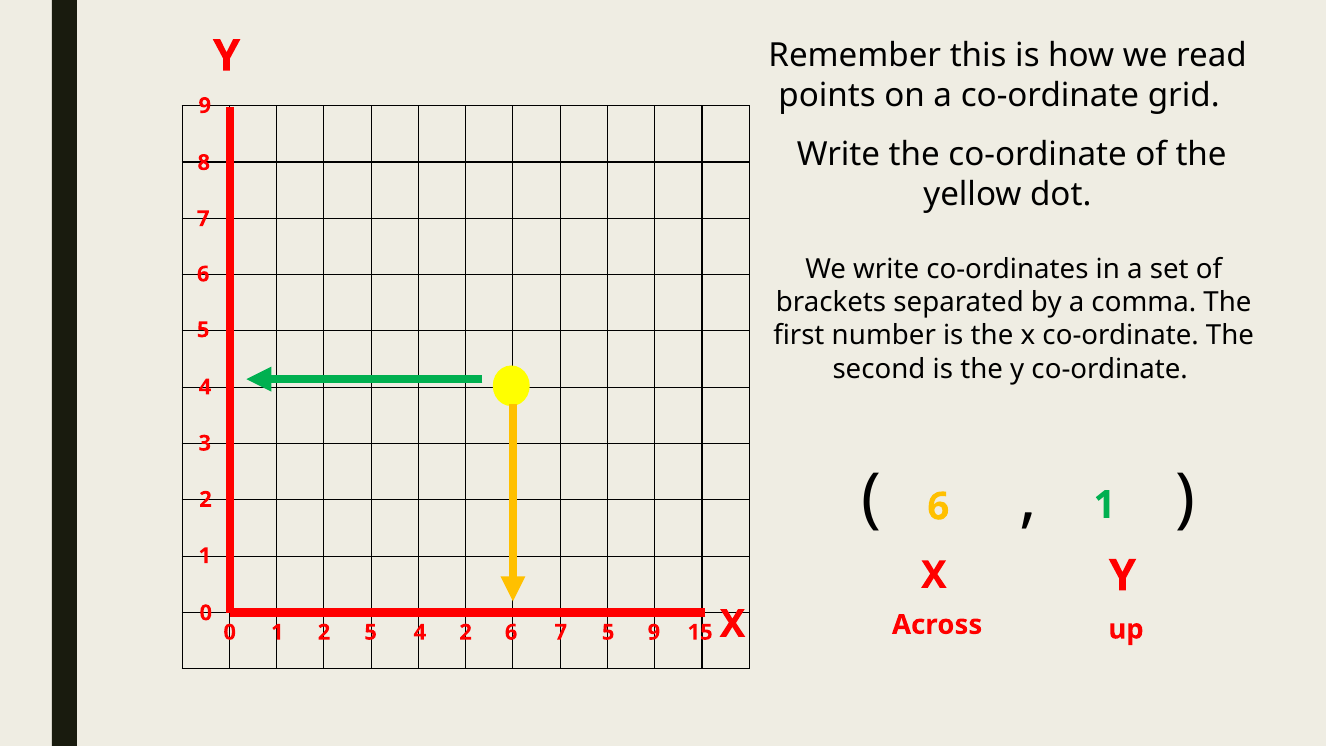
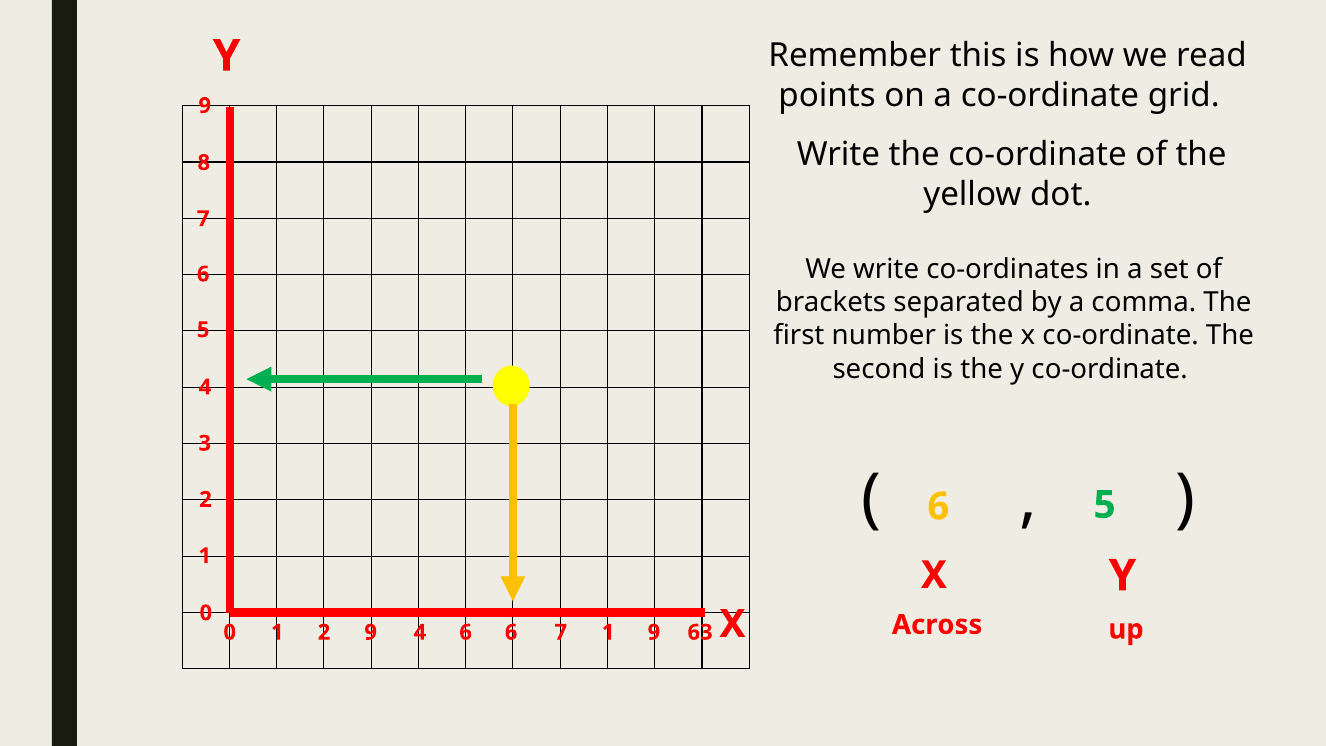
6 1: 1 -> 5 (1105, 505)
2 5: 5 -> 9 (371, 632)
4 2: 2 -> 6 (466, 632)
7 5: 5 -> 1 (608, 632)
15: 15 -> 63 (700, 632)
